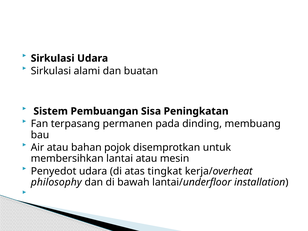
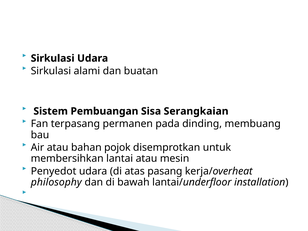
Peningkatan: Peningkatan -> Serangkaian (196, 111)
tingkat: tingkat -> pasang (165, 171)
